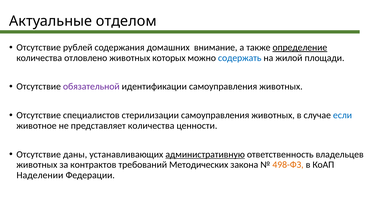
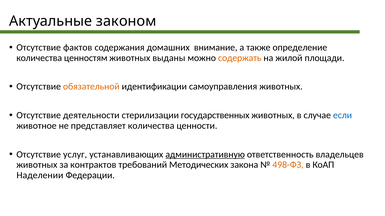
отделом: отделом -> законом (126, 21)
рублей: рублей -> фактов (78, 48)
определение underline: present -> none (300, 48)
отловлено: отловлено -> ценностям (86, 58)
которых: которых -> выданы (169, 58)
содержать colour: blue -> orange (240, 58)
обязательной colour: purple -> orange (91, 87)
специалистов: специалистов -> деятельности (91, 116)
стерилизации самоуправления: самоуправления -> государственных (215, 116)
даны: даны -> услуг (75, 155)
